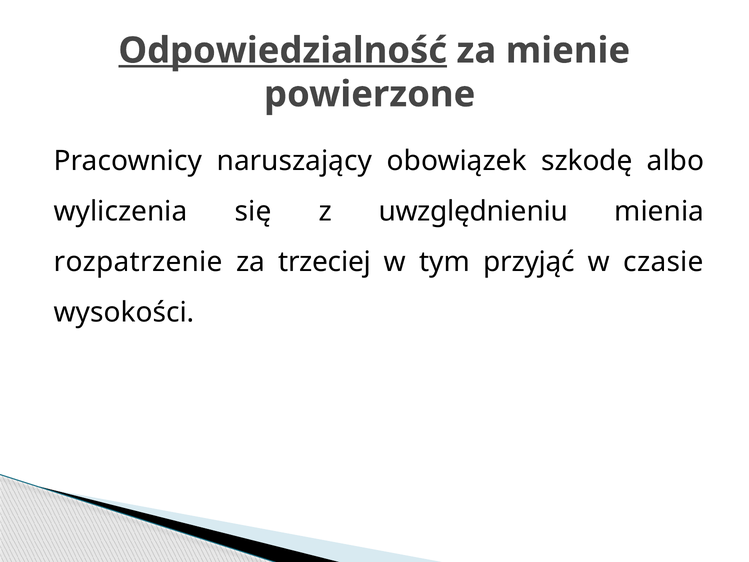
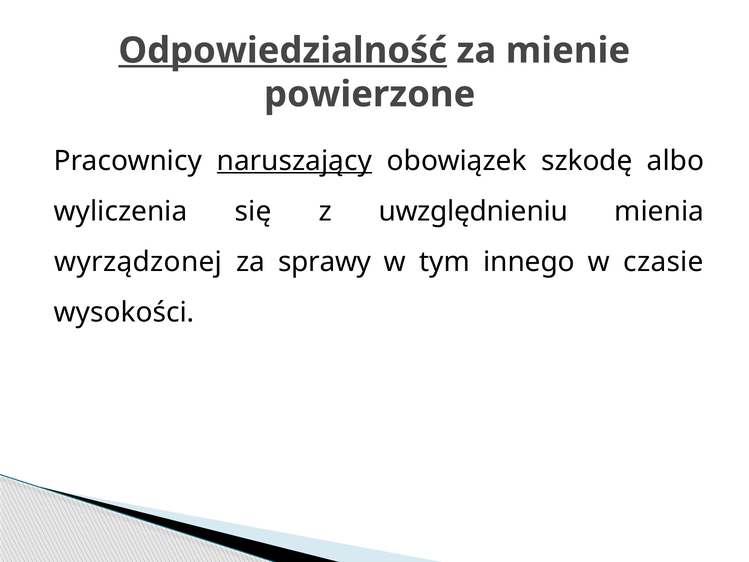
naruszający underline: none -> present (294, 161)
rozpatrzenie: rozpatrzenie -> wyrządzonej (138, 262)
trzeciej: trzeciej -> sprawy (325, 262)
przyjąć: przyjąć -> innego (529, 262)
